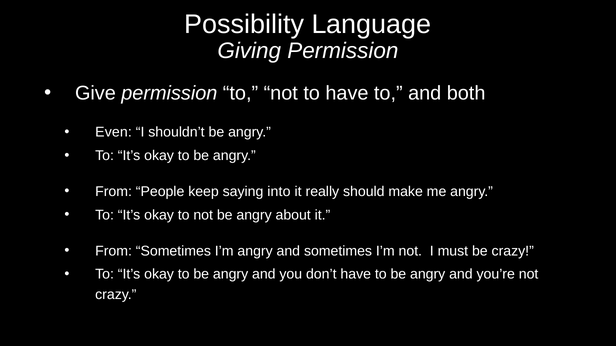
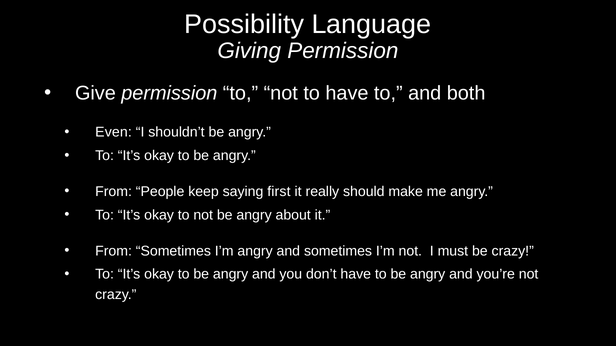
into: into -> first (279, 192)
